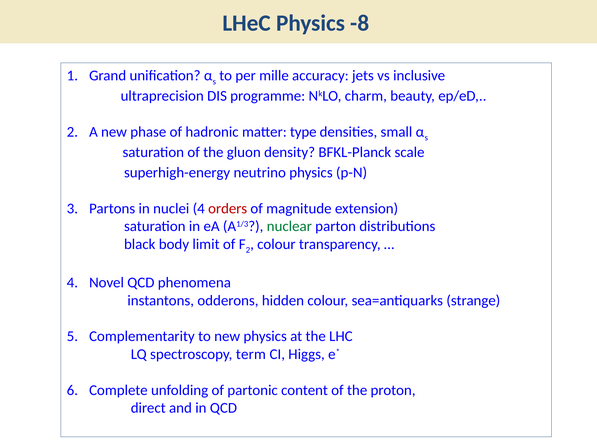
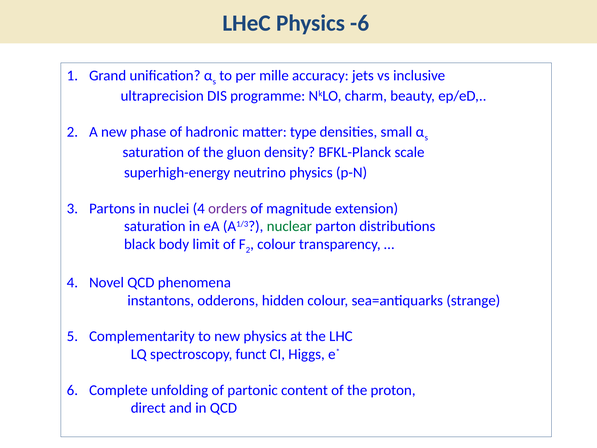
-8: -8 -> -6 (360, 23)
orders colour: red -> purple (228, 208)
term: term -> funct (251, 354)
